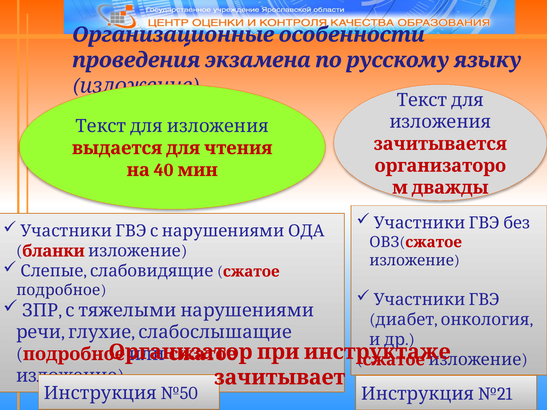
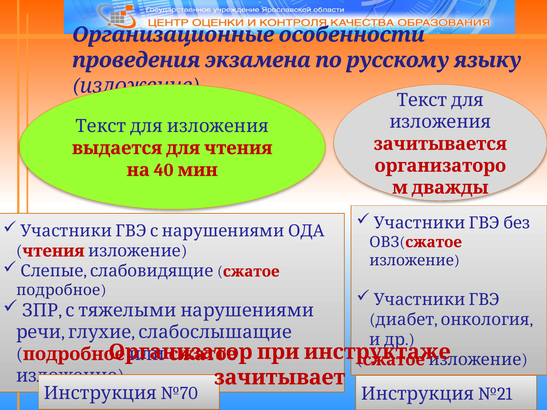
бланки: бланки -> чтения (53, 251)
№50: №50 -> №70 (179, 393)
